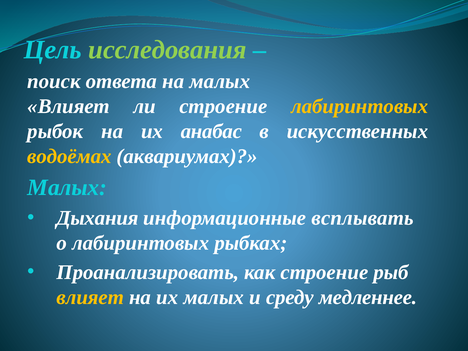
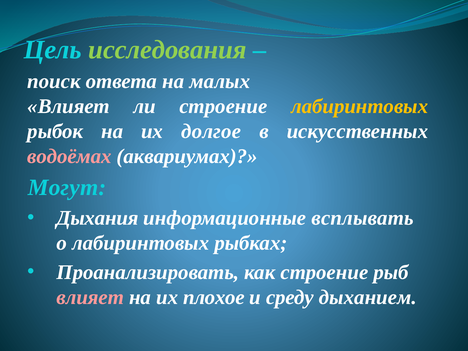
анабас: анабас -> долгое (211, 131)
водоёмах colour: yellow -> pink (69, 156)
Малых: Малых -> Могут (67, 188)
влияет colour: yellow -> pink (90, 297)
их малых: малых -> плохое (214, 297)
медленнее: медленнее -> дыханием (368, 297)
